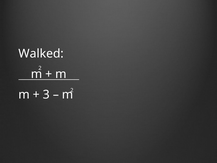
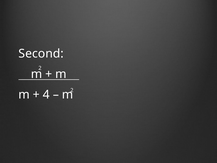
Walked: Walked -> Second (41, 54)
3: 3 -> 4 (46, 94)
